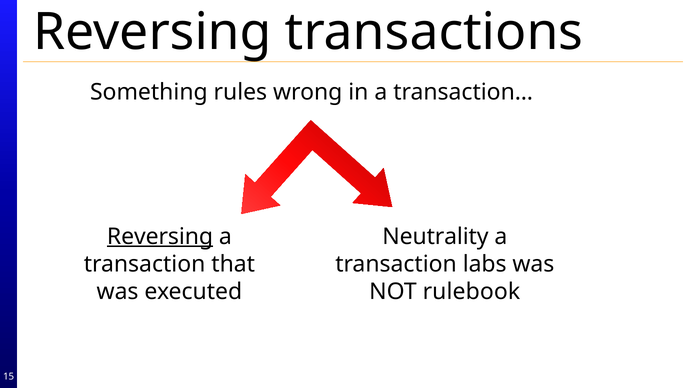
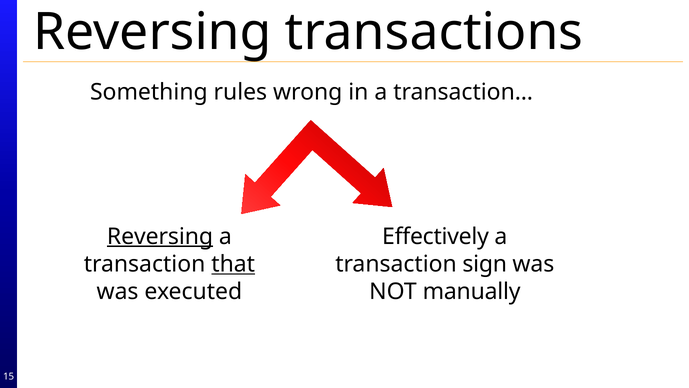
Neutrality: Neutrality -> Effectively (435, 236)
that underline: none -> present (233, 264)
labs: labs -> sign (485, 264)
rulebook: rulebook -> manually (472, 291)
